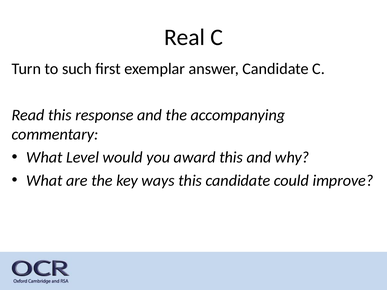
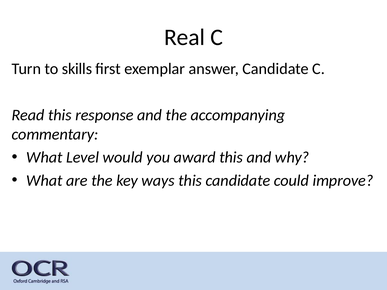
such: such -> skills (77, 69)
